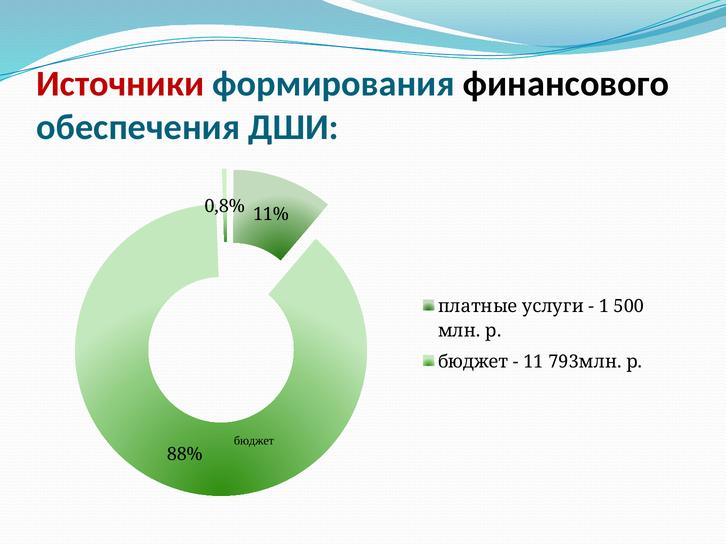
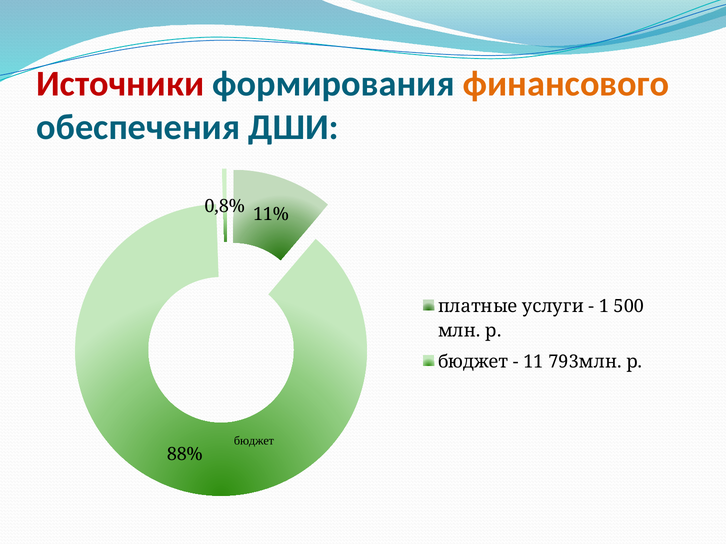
финансового colour: black -> orange (566, 84)
